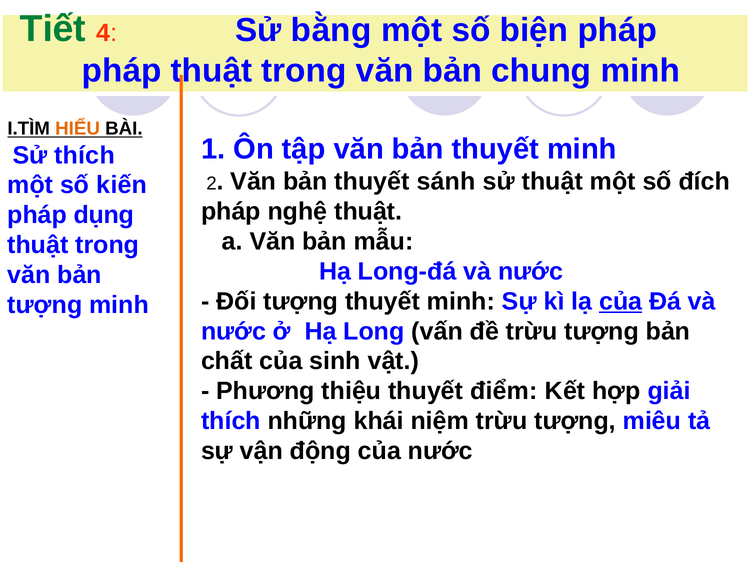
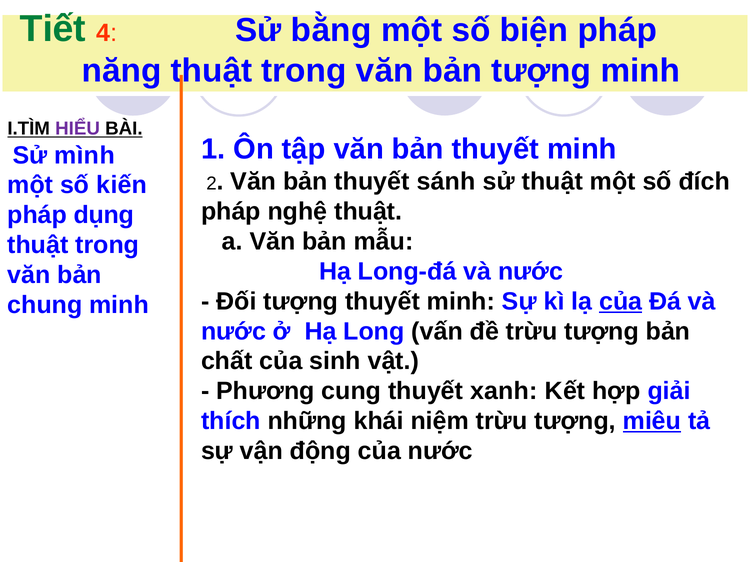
pháp: pháp -> năng (122, 71)
bản chung: chung -> tượng (541, 71)
HIỂU colour: orange -> purple (78, 129)
Sử thích: thích -> mình (85, 155)
tượng: tượng -> chung (45, 305)
thiệu: thiệu -> cung (351, 392)
điểm: điểm -> xanh (504, 392)
miêu underline: none -> present (652, 422)
